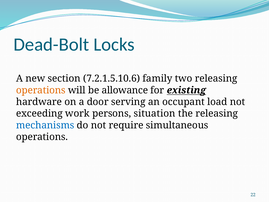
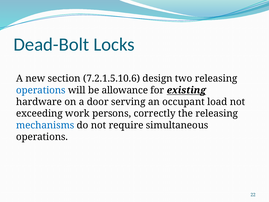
family: family -> design (158, 78)
operations colour: orange -> blue (41, 90)
situation: situation -> correctly (155, 113)
